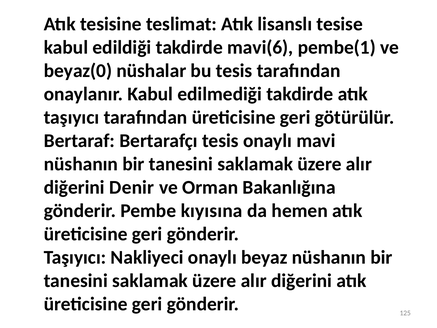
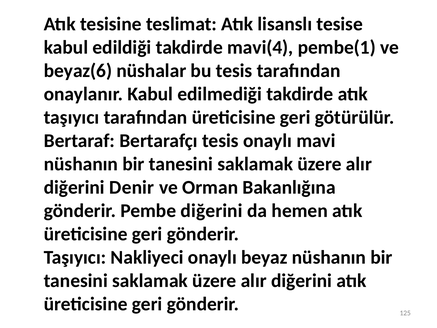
mavi(6: mavi(6 -> mavi(4 (260, 47)
beyaz(0: beyaz(0 -> beyaz(6 (78, 71)
Pembe kıyısına: kıyısına -> diğerini (212, 211)
